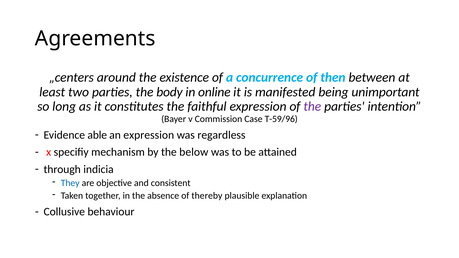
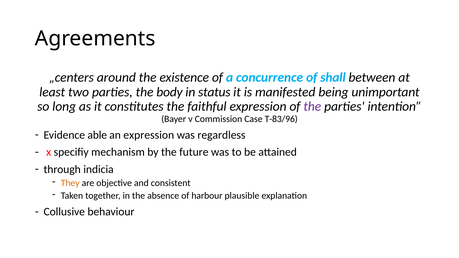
then: then -> shall (333, 78)
online: online -> status (214, 92)
T-59/96: T-59/96 -> T-83/96 (281, 119)
below: below -> future (194, 152)
They colour: blue -> orange (70, 183)
thereby: thereby -> harbour (207, 196)
